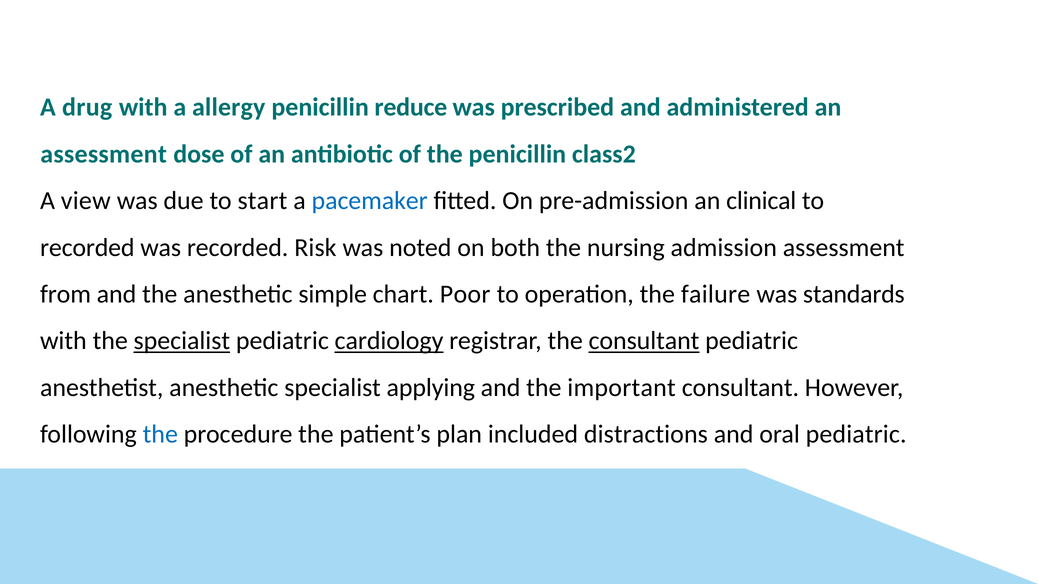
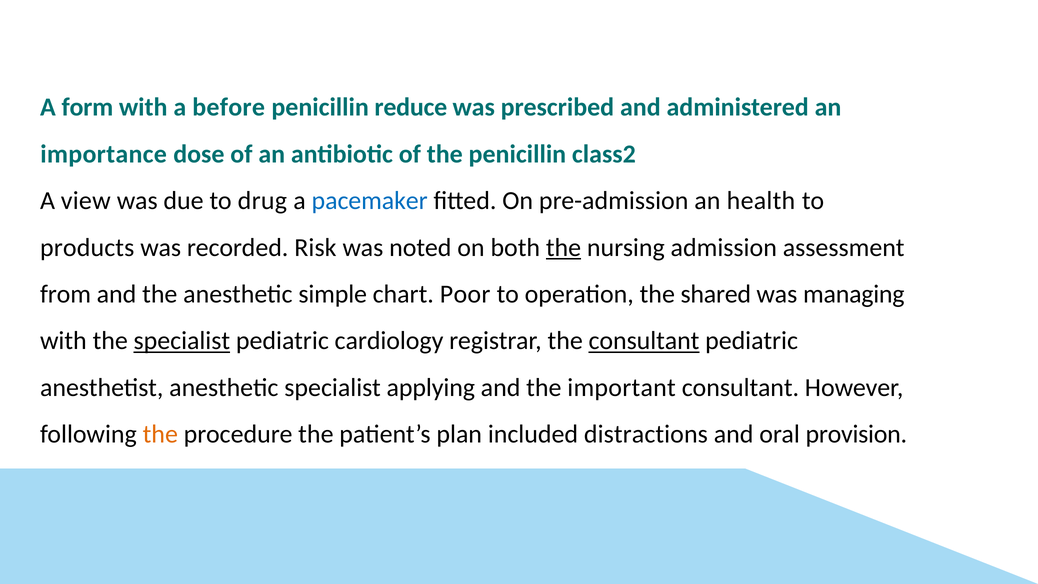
drug: drug -> form (87, 107)
allergy: allergy -> before (229, 107)
assessment: assessment -> importance (104, 154)
start: start -> drug (262, 201)
clinical: clinical -> health (761, 201)
recorded: recorded -> products (87, 247)
the underline: none -> present (564, 247)
failure: failure -> shared (716, 294)
standards: standards -> managing (854, 294)
cardiology underline: present -> none (389, 341)
the colour: blue -> orange (160, 434)
oral pediatric: pediatric -> provision (856, 434)
